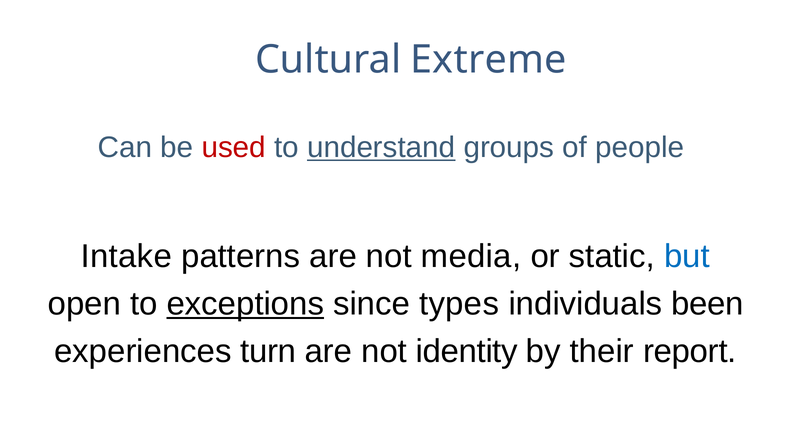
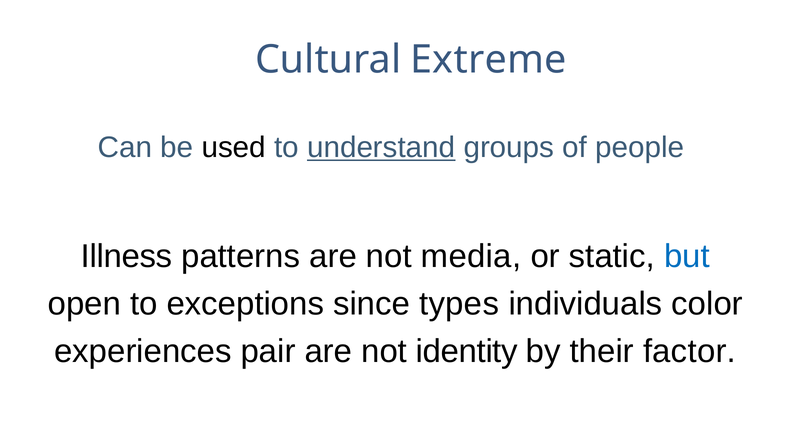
used colour: red -> black (234, 148)
Intake: Intake -> Illness (127, 256)
exceptions underline: present -> none (245, 304)
been: been -> color (707, 304)
turn: turn -> pair (268, 351)
report: report -> factor (690, 351)
